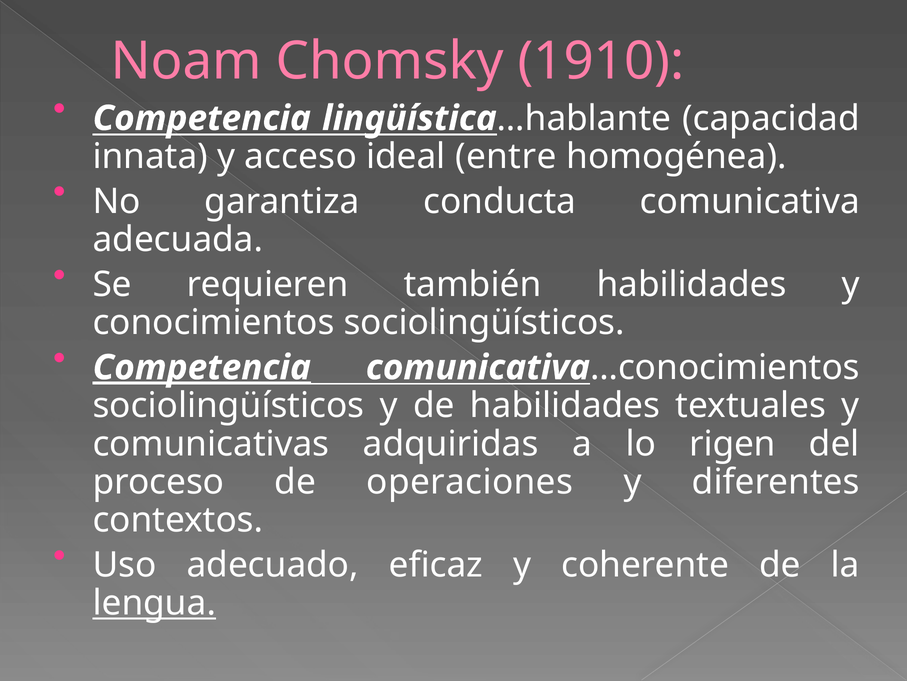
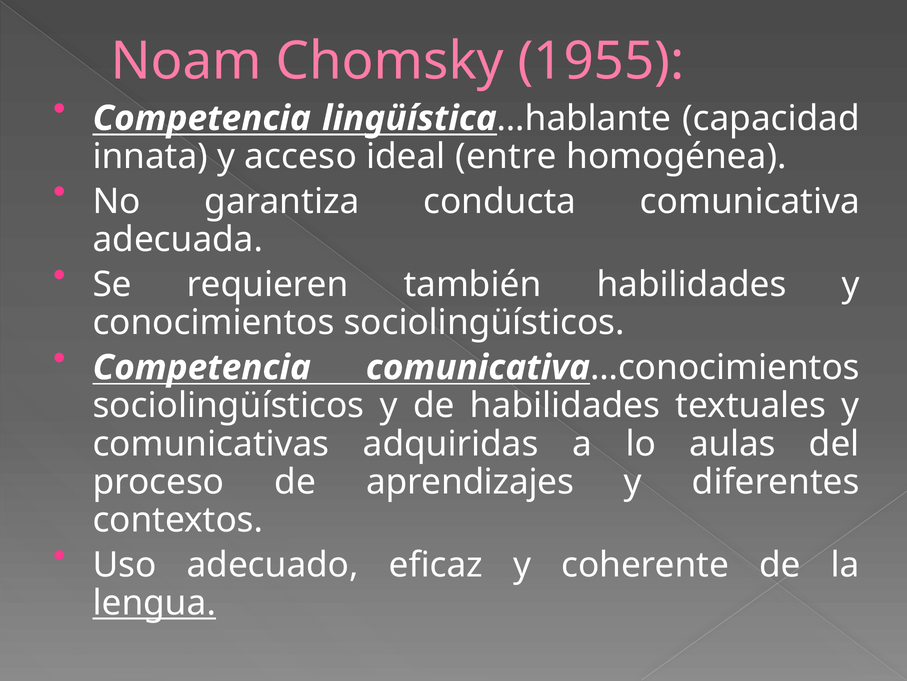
1910: 1910 -> 1955 (601, 61)
Competencia underline: present -> none (202, 367)
rigen: rigen -> aulas (733, 443)
operaciones: operaciones -> aprendizajes (470, 481)
